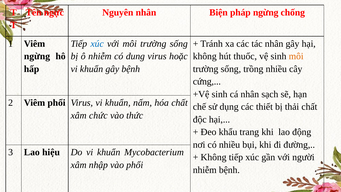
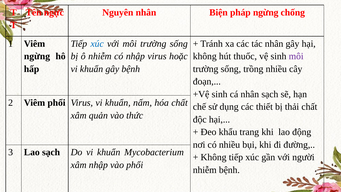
có dung: dung -> nhập (135, 56)
môi colour: orange -> purple (296, 56)
cứng: cứng -> đoạn (207, 81)
chức: chức -> quản (98, 115)
Lao hiệu: hiệu -> sạch (51, 152)
